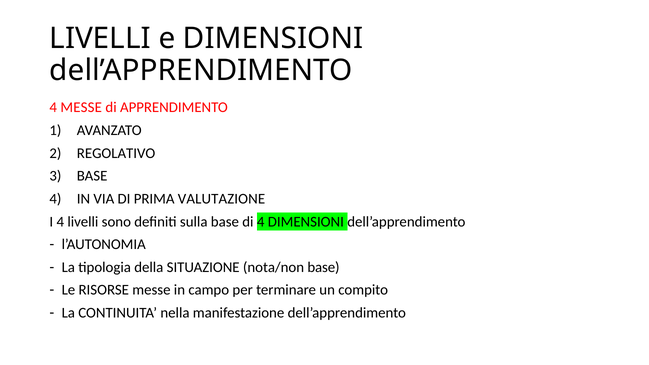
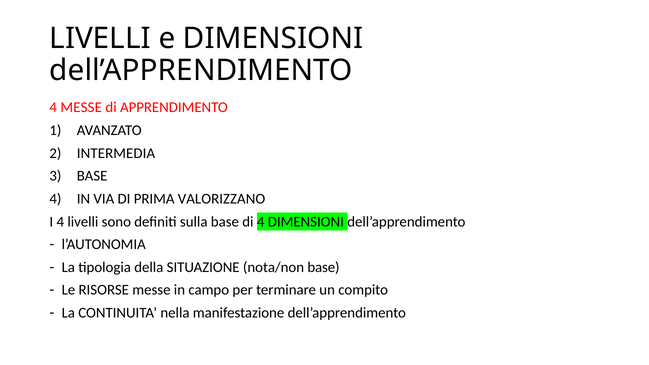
REGOLATIVO: REGOLATIVO -> INTERMEDIA (116, 153)
VALUTAZIONE: VALUTAZIONE -> VALORIZZANO (222, 199)
